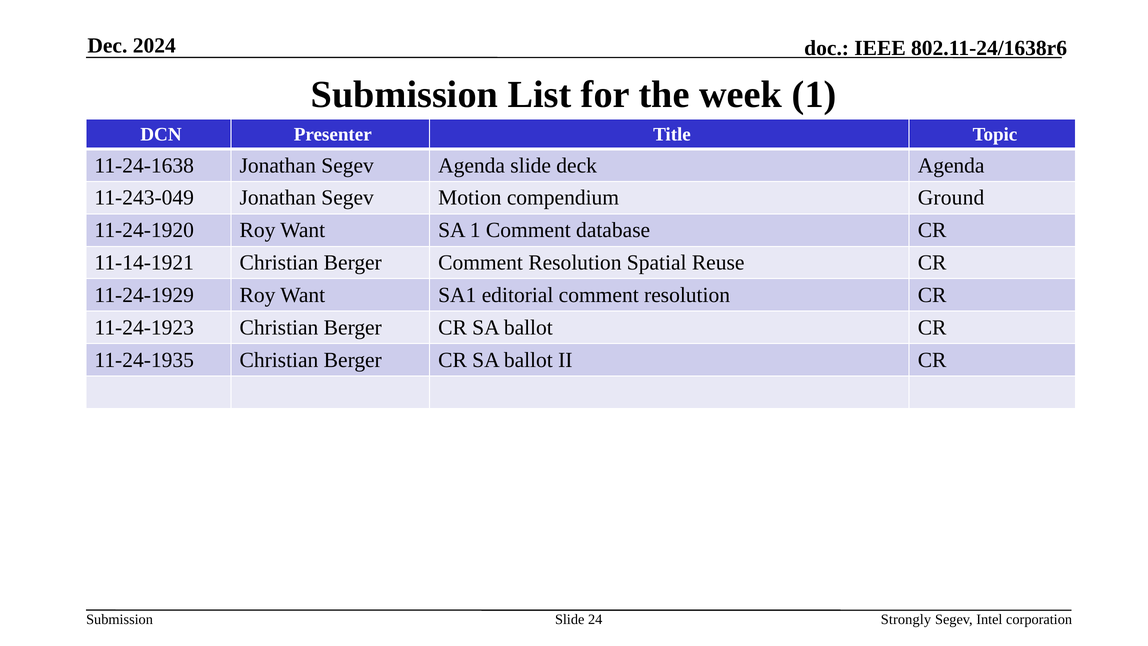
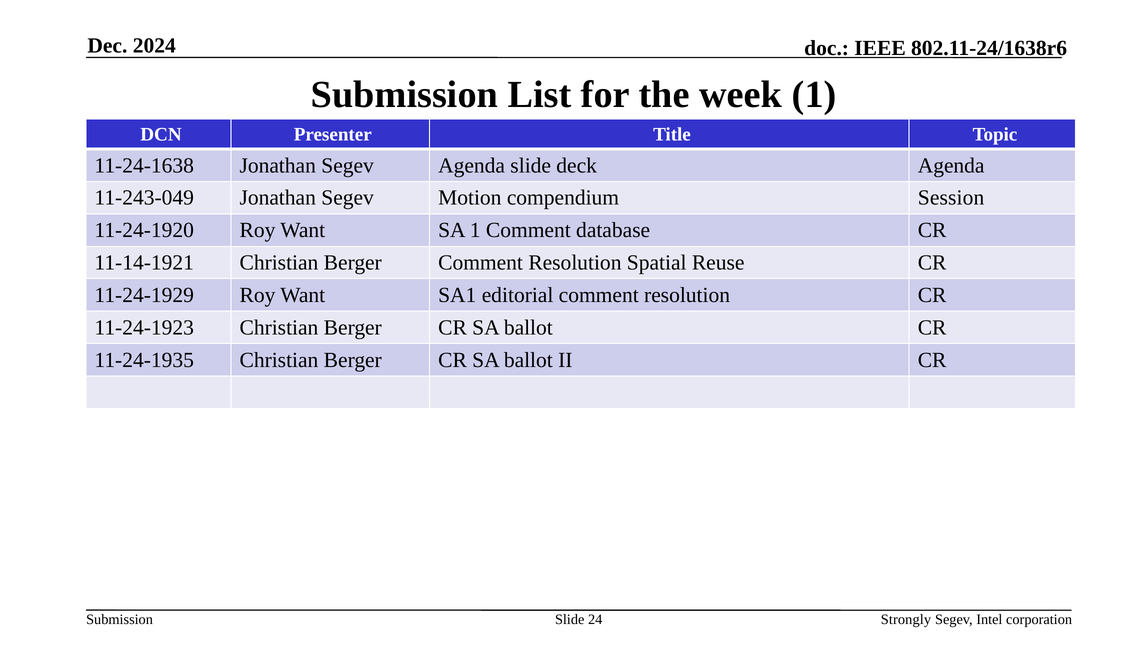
Ground: Ground -> Session (951, 198)
